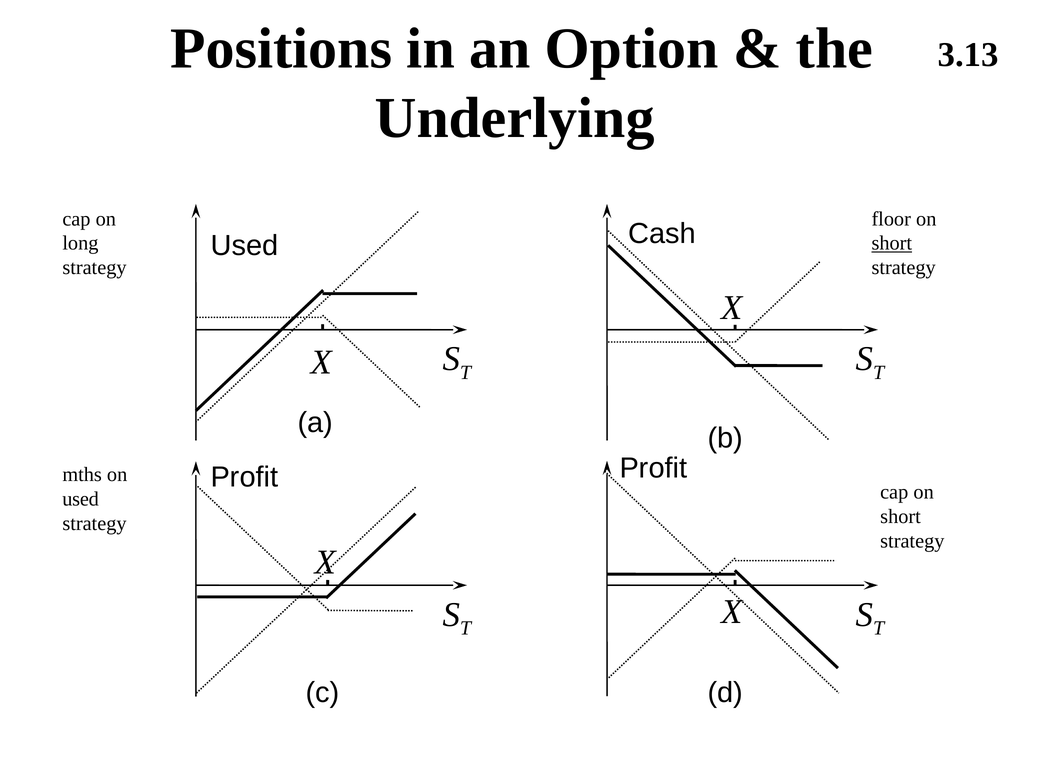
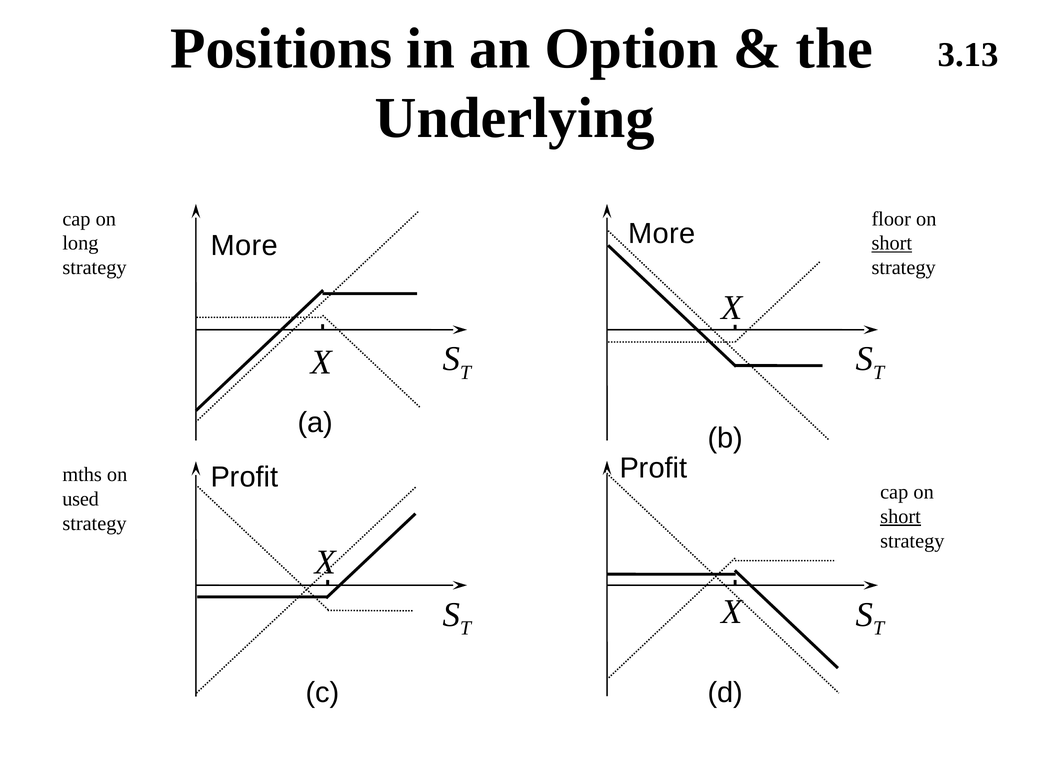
Cash: Cash -> More (662, 234)
Used: Used -> More (244, 246)
short underline: none -> present (901, 517)
